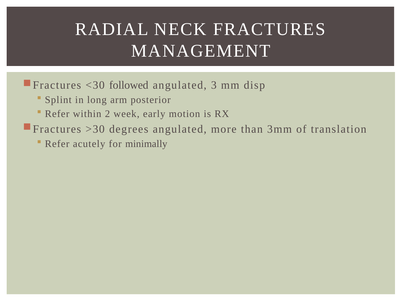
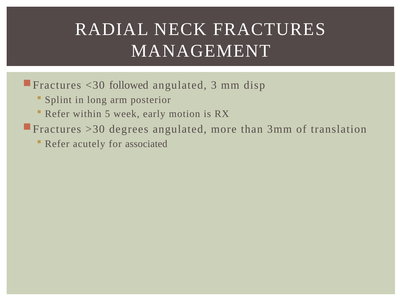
2: 2 -> 5 (107, 114)
minimally: minimally -> associated (146, 144)
